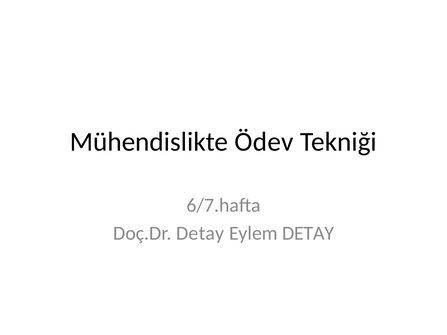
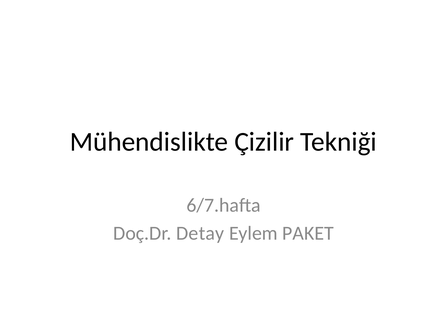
Ödev: Ödev -> Çizilir (264, 142)
Eylem DETAY: DETAY -> PAKET (308, 233)
